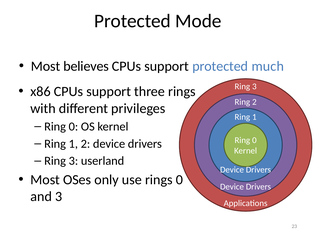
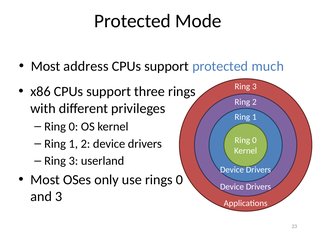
believes: believes -> address (86, 66)
